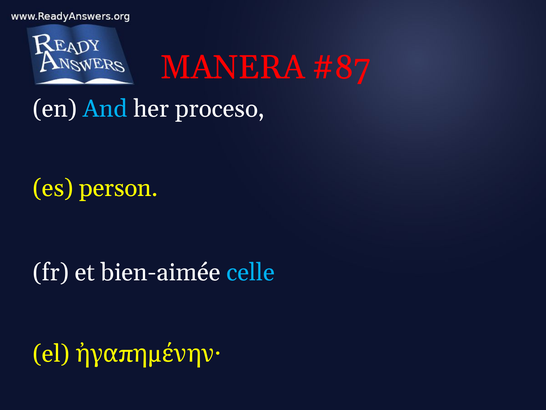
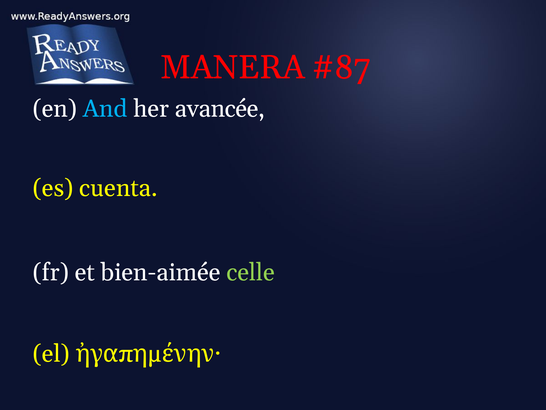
proceso: proceso -> avancée (220, 109)
person: person -> cuenta (118, 188)
celle colour: light blue -> light green (251, 272)
